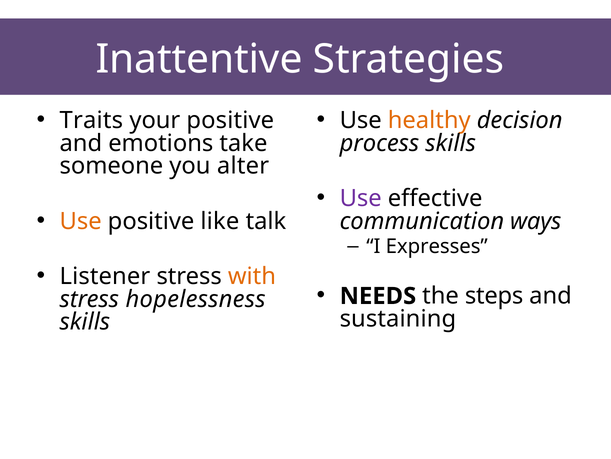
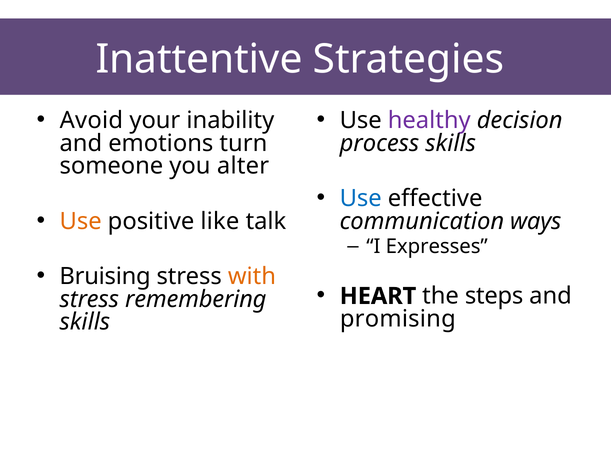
Traits: Traits -> Avoid (91, 120)
your positive: positive -> inability (230, 120)
healthy colour: orange -> purple (429, 120)
take: take -> turn (243, 143)
Use colour: purple -> blue (361, 198)
Listener: Listener -> Bruising (105, 276)
NEEDS: NEEDS -> HEART (378, 296)
hopelessness: hopelessness -> remembering (196, 299)
sustaining: sustaining -> promising (398, 318)
